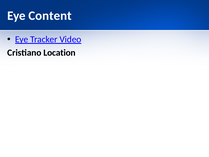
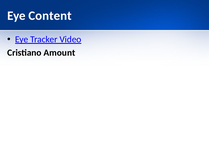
Location: Location -> Amount (59, 53)
